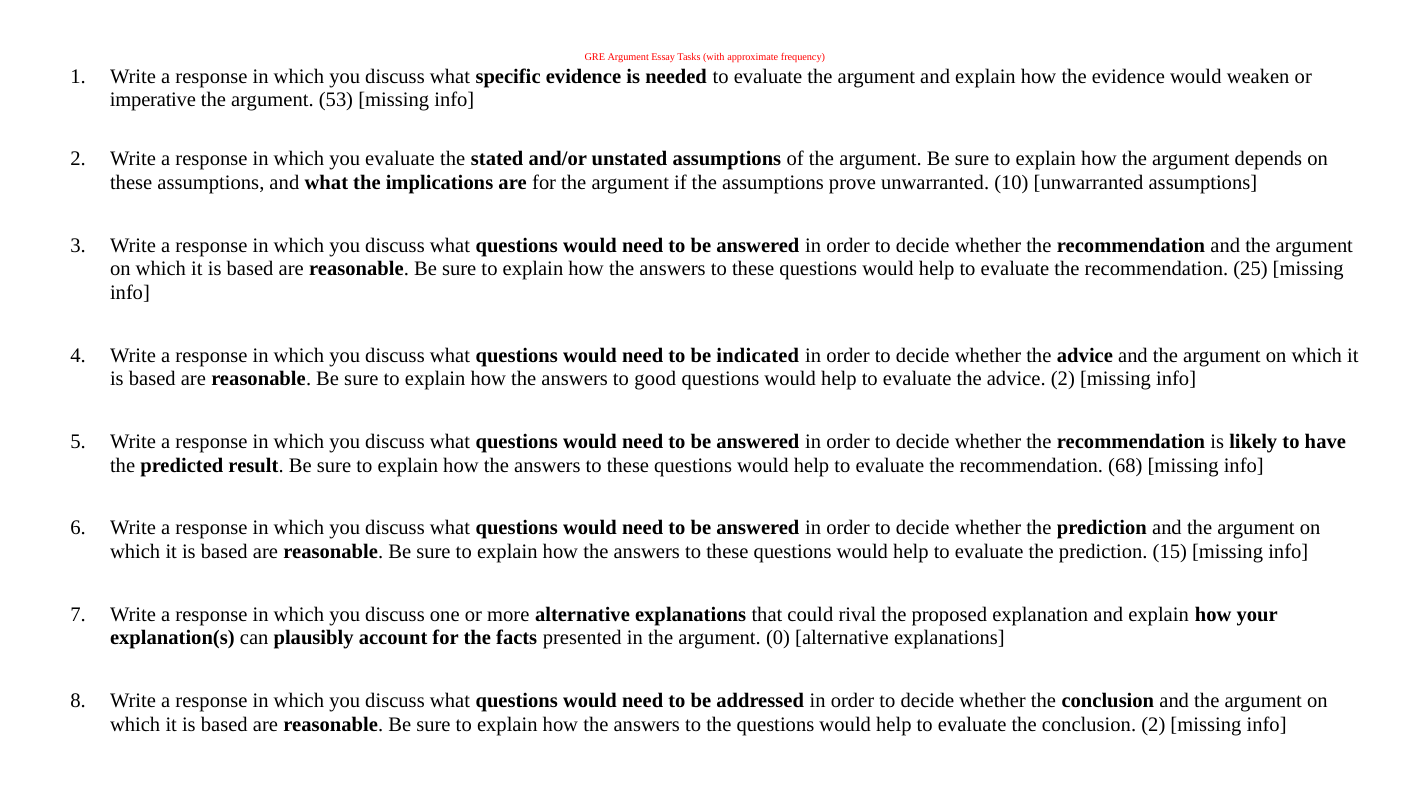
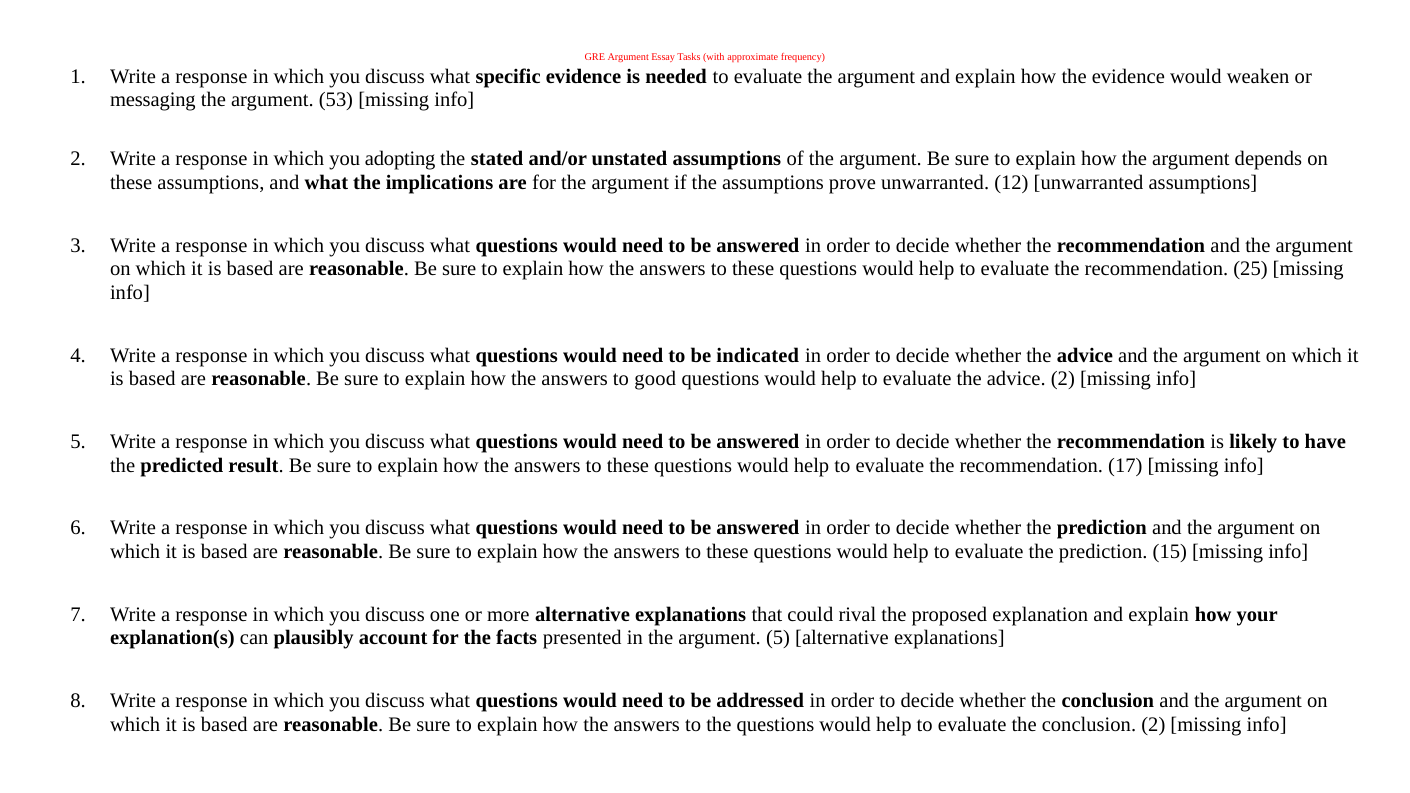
imperative: imperative -> messaging (153, 100)
you evaluate: evaluate -> adopting (400, 159)
10: 10 -> 12 (1011, 183)
68: 68 -> 17 (1125, 465)
argument 0: 0 -> 5 (778, 638)
